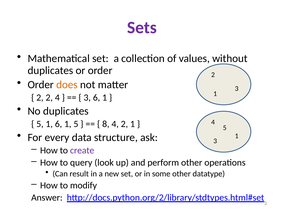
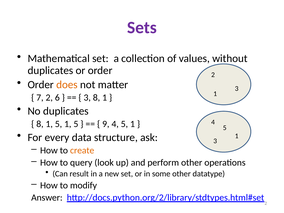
2: 2 -> 7 (40, 98)
2 4: 4 -> 6 (57, 98)
3 6: 6 -> 8 (96, 98)
5: 5 -> 8 (40, 124)
6: 6 -> 5 (59, 124)
8: 8 -> 9 (106, 124)
4 2: 2 -> 5 (124, 124)
create colour: purple -> orange (82, 150)
